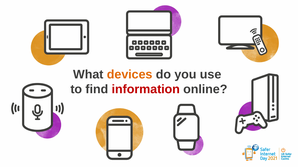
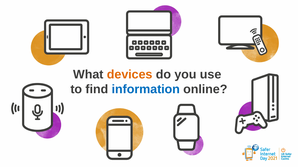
information colour: red -> blue (146, 90)
